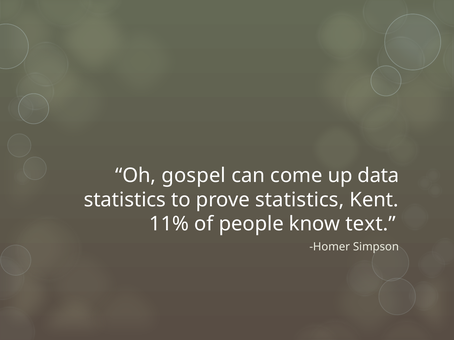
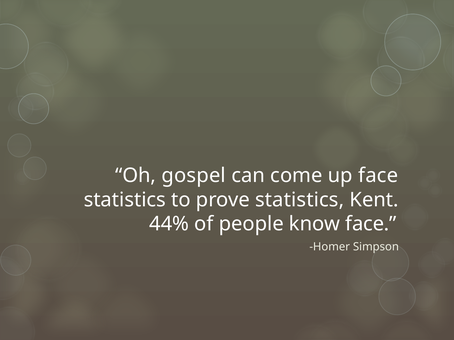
up data: data -> face (378, 176)
11%: 11% -> 44% (169, 224)
know text: text -> face (371, 224)
